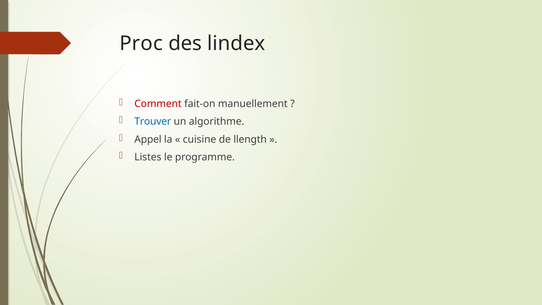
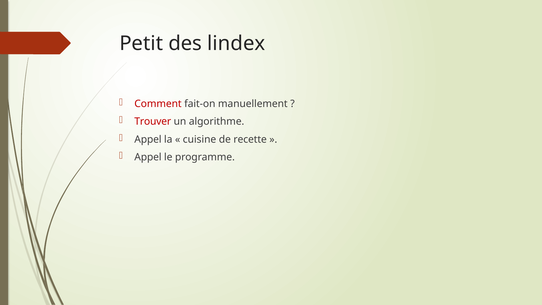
Proc: Proc -> Petit (141, 43)
Trouver colour: blue -> red (153, 122)
llength: llength -> recette (250, 139)
Listes: Listes -> Appel (148, 157)
